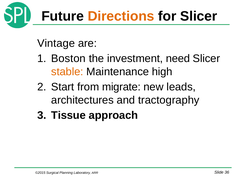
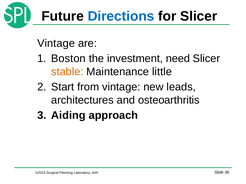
Directions colour: orange -> blue (121, 16)
high: high -> little (162, 72)
from migrate: migrate -> vintage (121, 87)
tractography: tractography -> osteoarthritis (169, 100)
Tissue: Tissue -> Aiding (68, 116)
